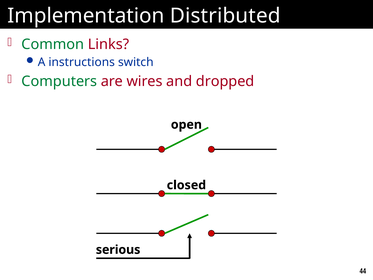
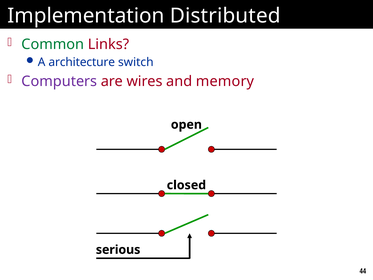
instructions: instructions -> architecture (82, 62)
Computers colour: green -> purple (59, 81)
dropped: dropped -> memory (225, 81)
